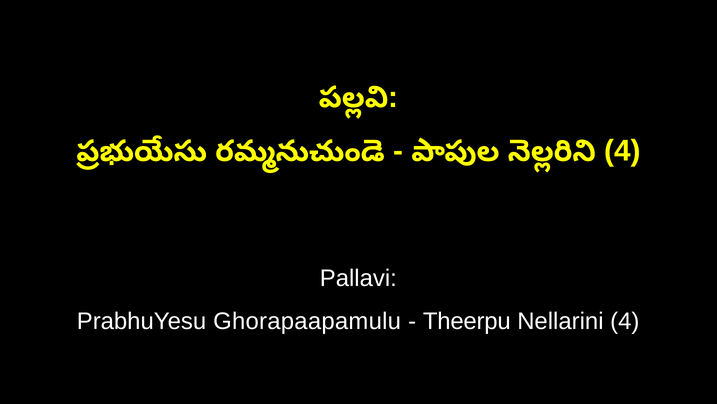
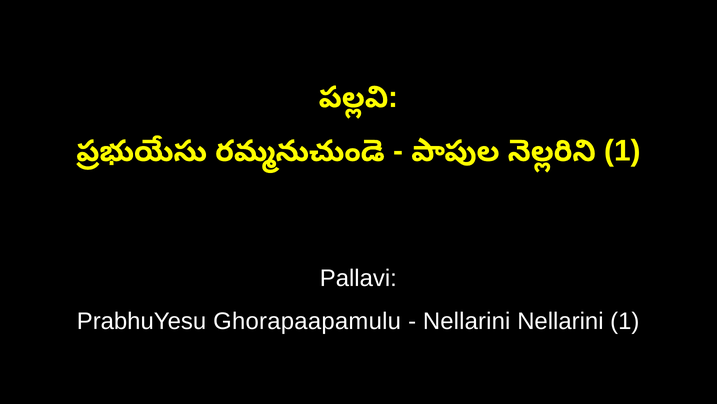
4: 4 -> 1 (622, 151)
Theerpu: Theerpu -> Nellarini (467, 321)
Nellarini 4: 4 -> 1 (625, 321)
